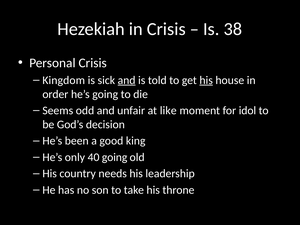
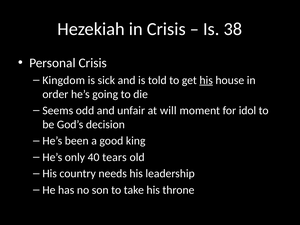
and underline: present -> none (127, 80)
like: like -> will (168, 111)
40 going: going -> tears (114, 157)
